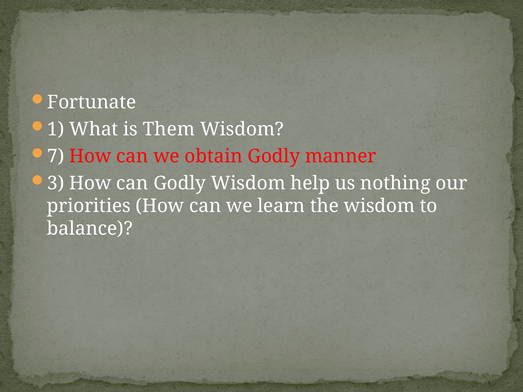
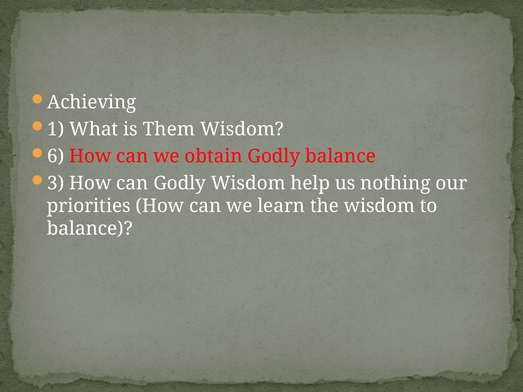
Fortunate: Fortunate -> Achieving (92, 102)
7: 7 -> 6 (56, 156)
Godly manner: manner -> balance (341, 156)
